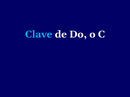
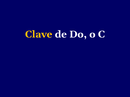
Clave colour: light blue -> yellow (39, 34)
